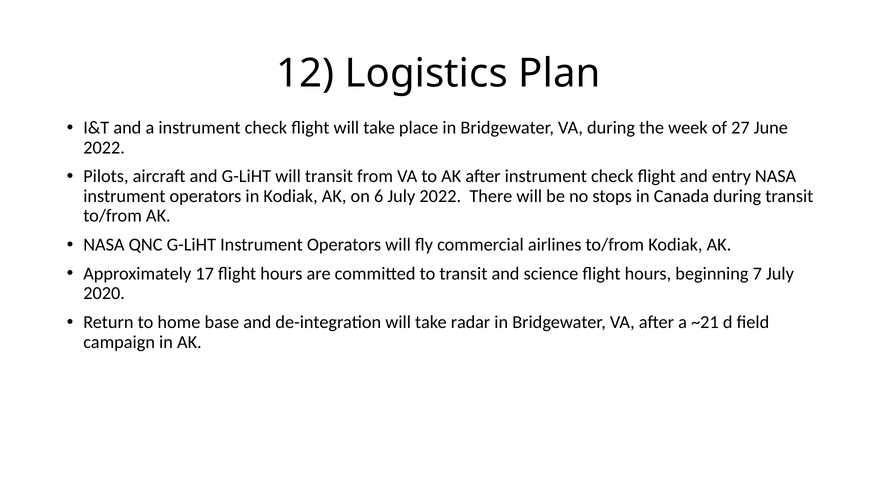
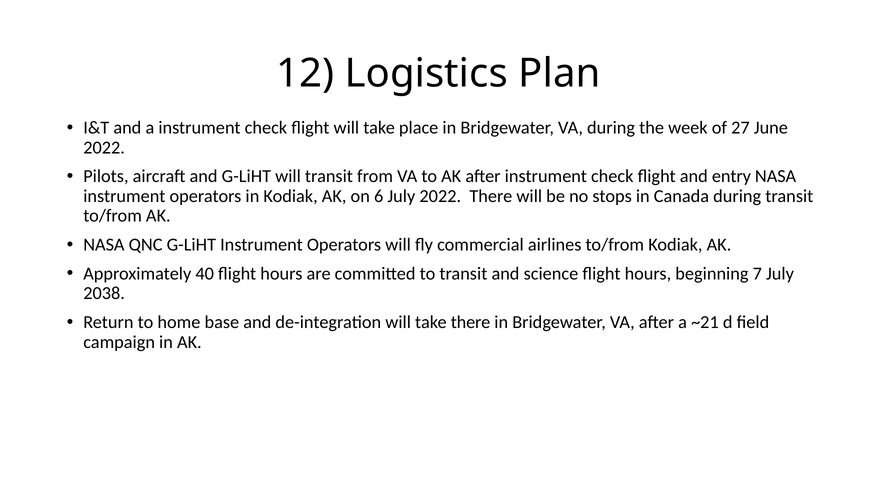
17: 17 -> 40 (205, 274)
2020: 2020 -> 2038 (104, 294)
take radar: radar -> there (471, 322)
